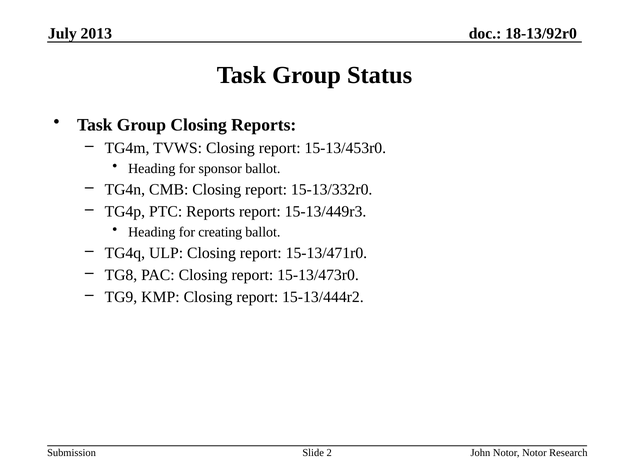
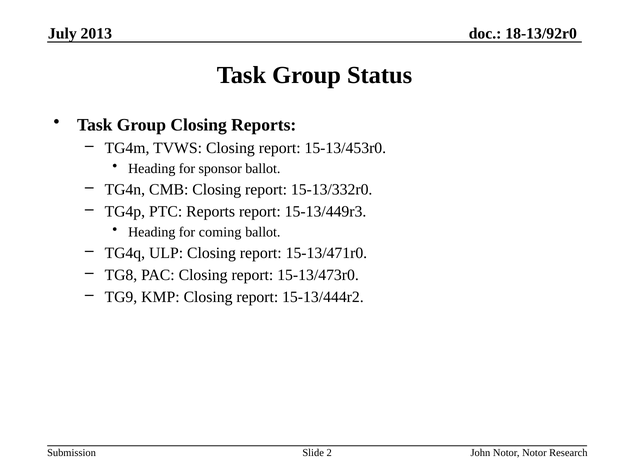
creating: creating -> coming (220, 232)
